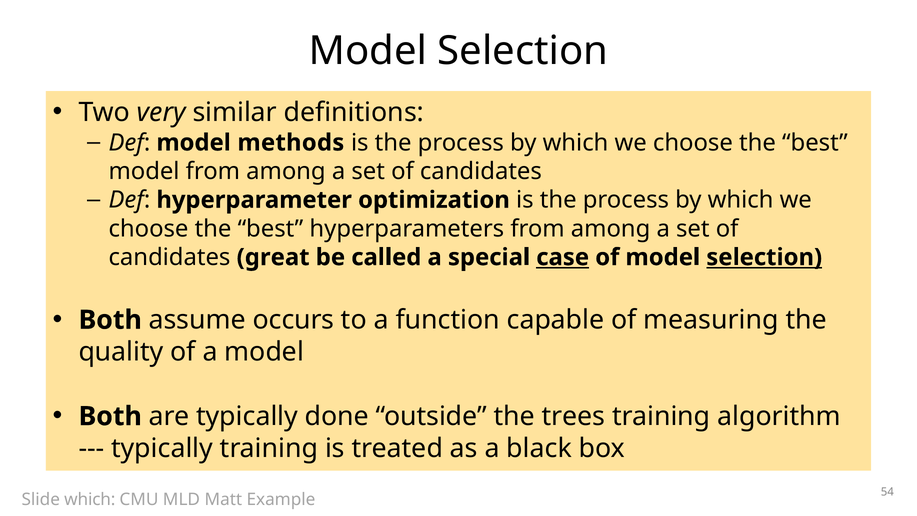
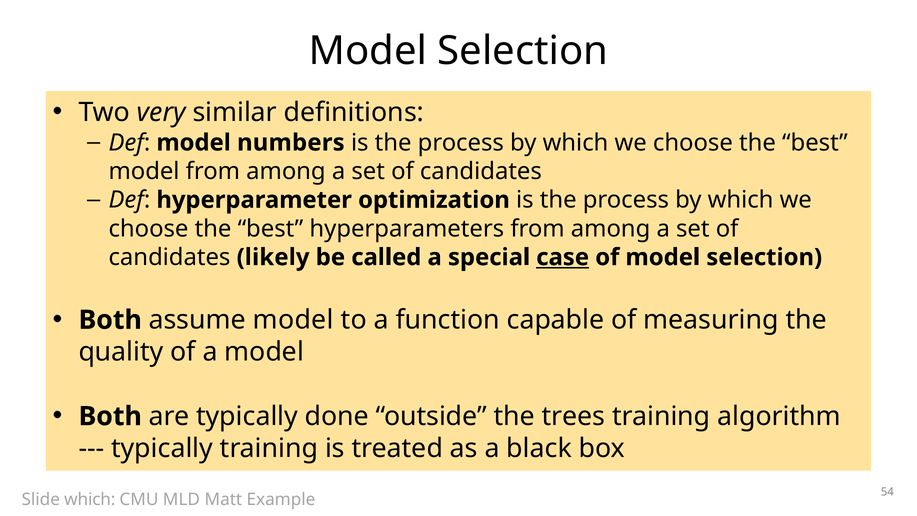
methods: methods -> numbers (291, 143)
great: great -> likely (273, 257)
selection underline: present -> none (764, 257)
assume occurs: occurs -> model (293, 320)
